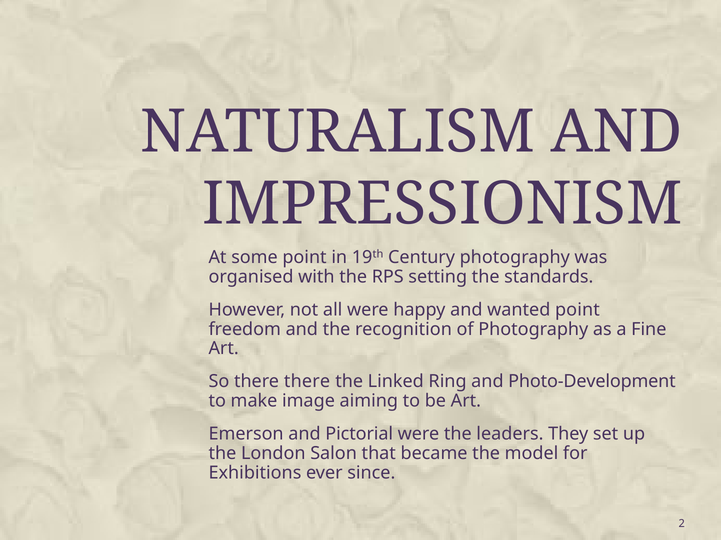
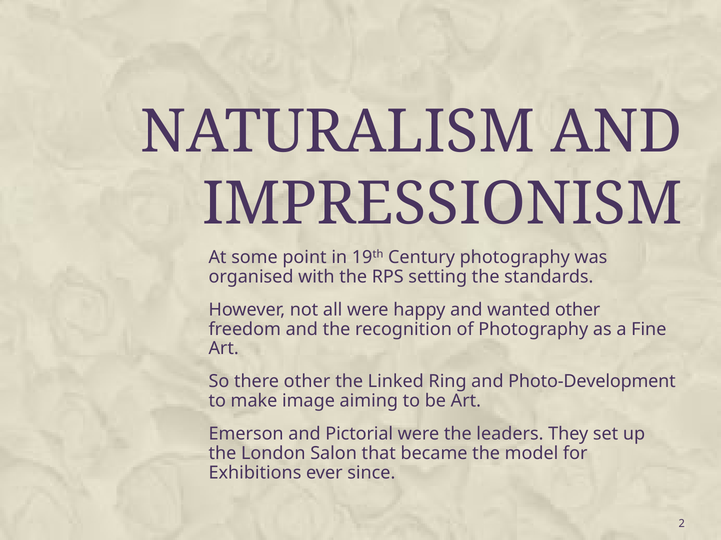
wanted point: point -> other (578, 310)
there there: there -> other (307, 382)
